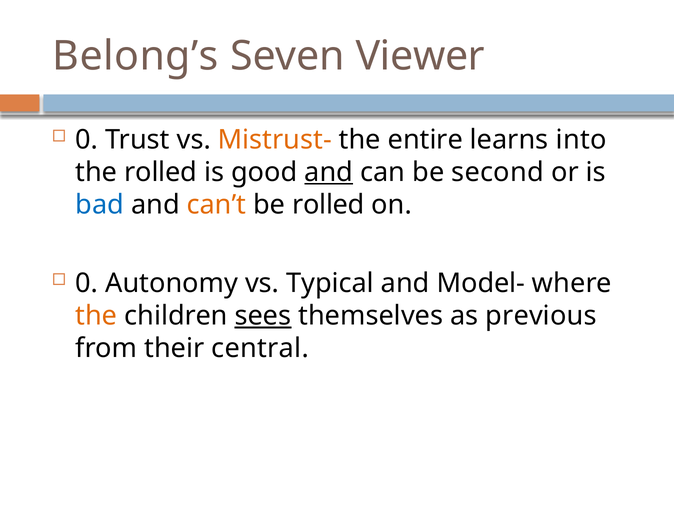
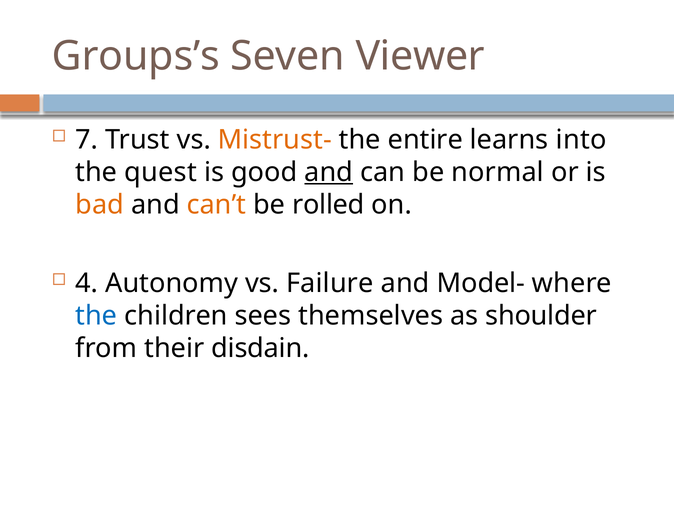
Belong’s: Belong’s -> Groups’s (136, 56)
0: 0 -> 7 (87, 139)
the rolled: rolled -> quest (161, 172)
second: second -> normal (498, 172)
bad colour: blue -> orange (100, 205)
0: 0 -> 4 (87, 283)
Typical: Typical -> Failure (330, 283)
the colour: orange -> blue (96, 315)
sees underline: present -> none (263, 315)
previous: previous -> shoulder (541, 315)
central: central -> disdain (260, 348)
